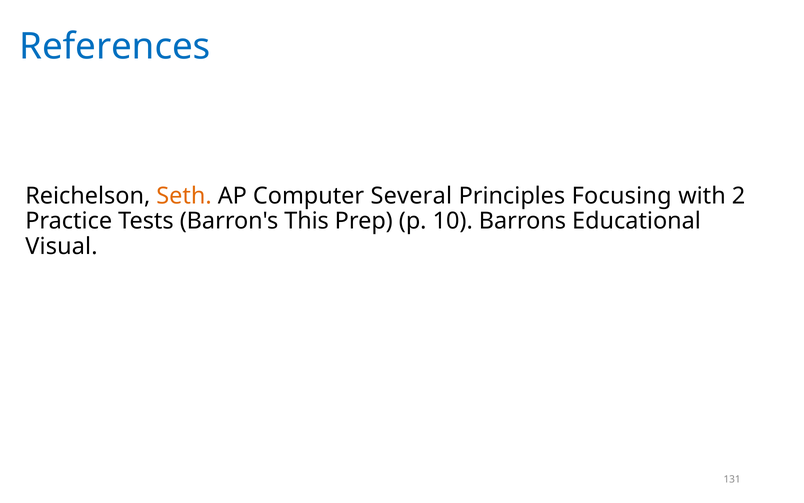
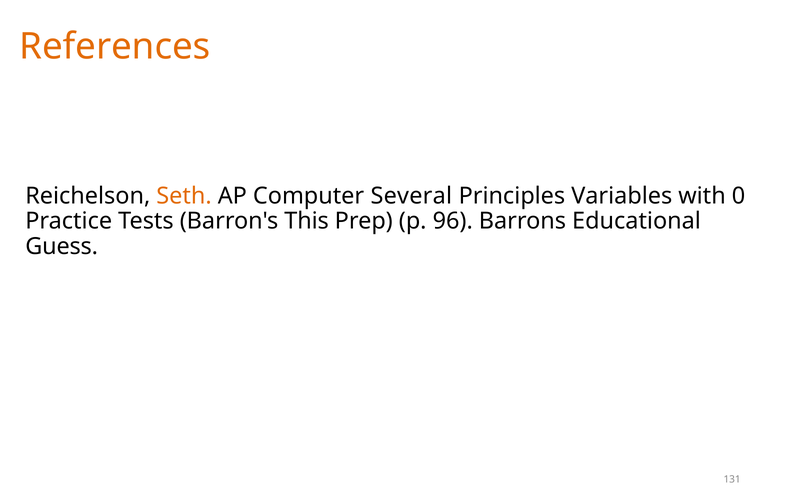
References colour: blue -> orange (115, 46)
Focusing: Focusing -> Variables (622, 196)
2: 2 -> 0 (739, 196)
10: 10 -> 96 (453, 221)
Visual: Visual -> Guess (62, 246)
